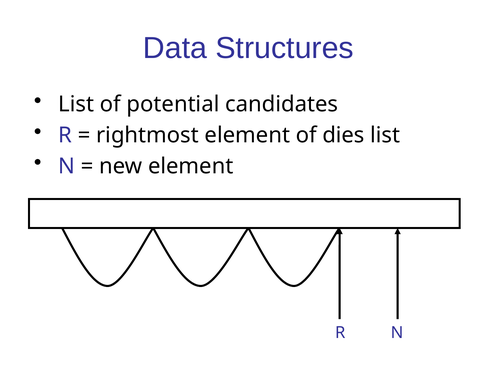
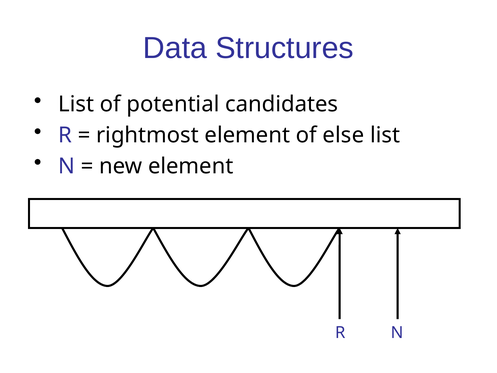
dies: dies -> else (343, 135)
